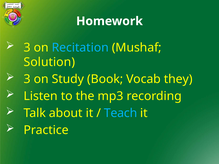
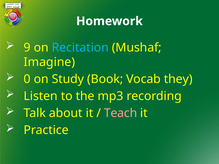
3: 3 -> 9 (27, 48)
Solution: Solution -> Imagine (49, 62)
3: 3 -> 0 (27, 79)
Teach colour: light blue -> pink (121, 113)
